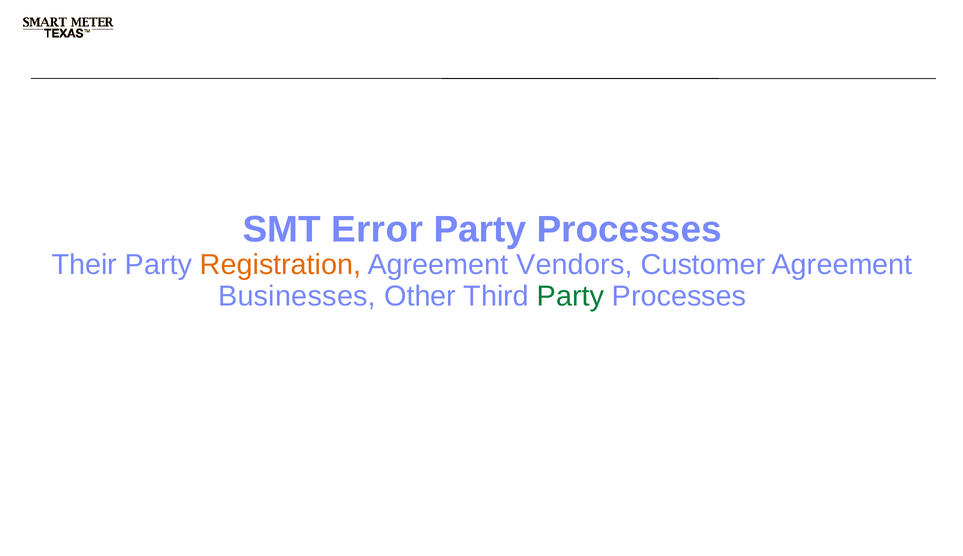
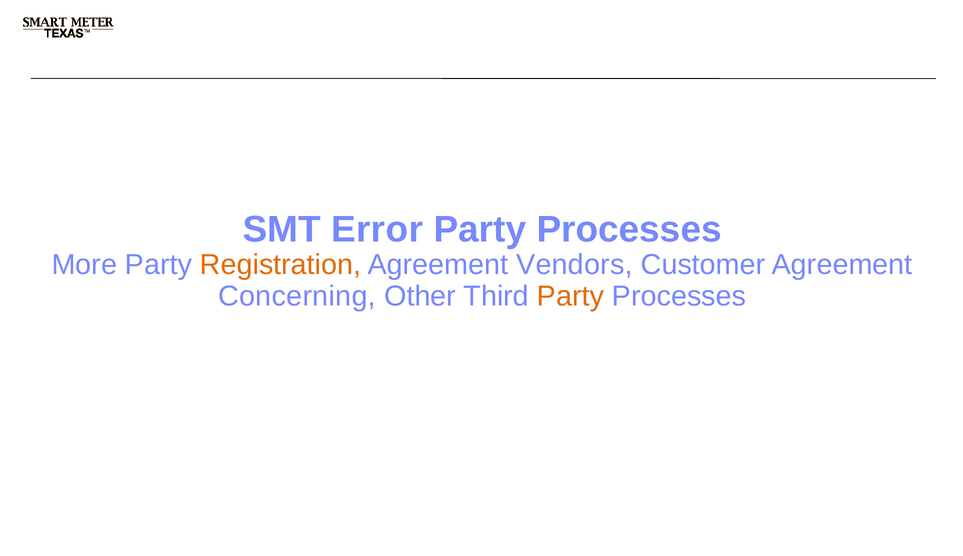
Their: Their -> More (84, 265)
Businesses: Businesses -> Concerning (297, 296)
Party colour: green -> orange (570, 296)
